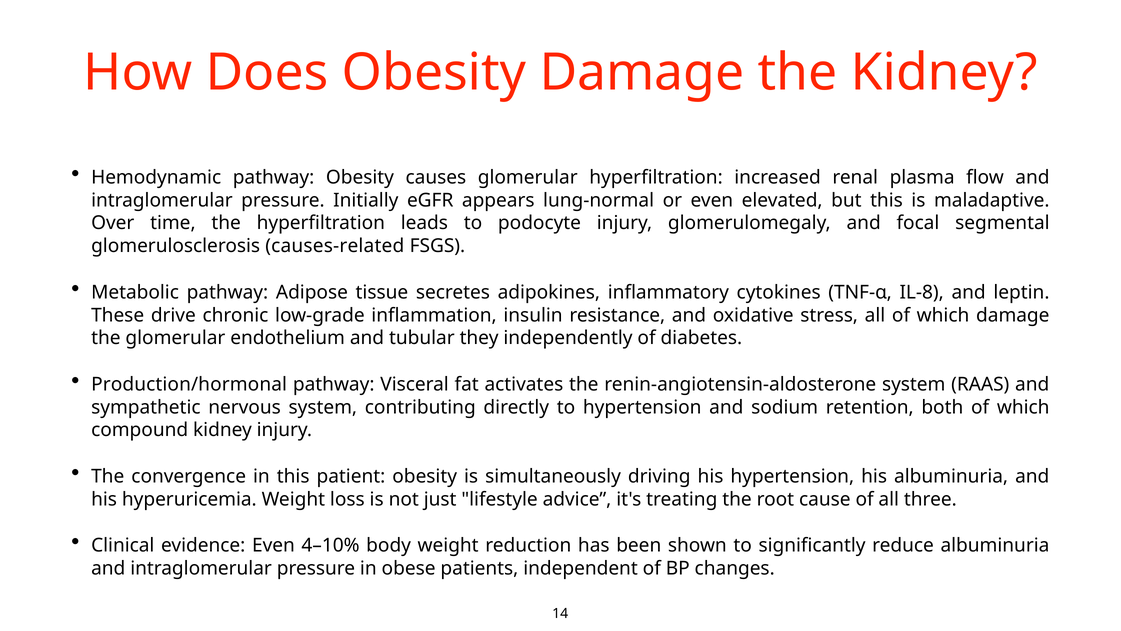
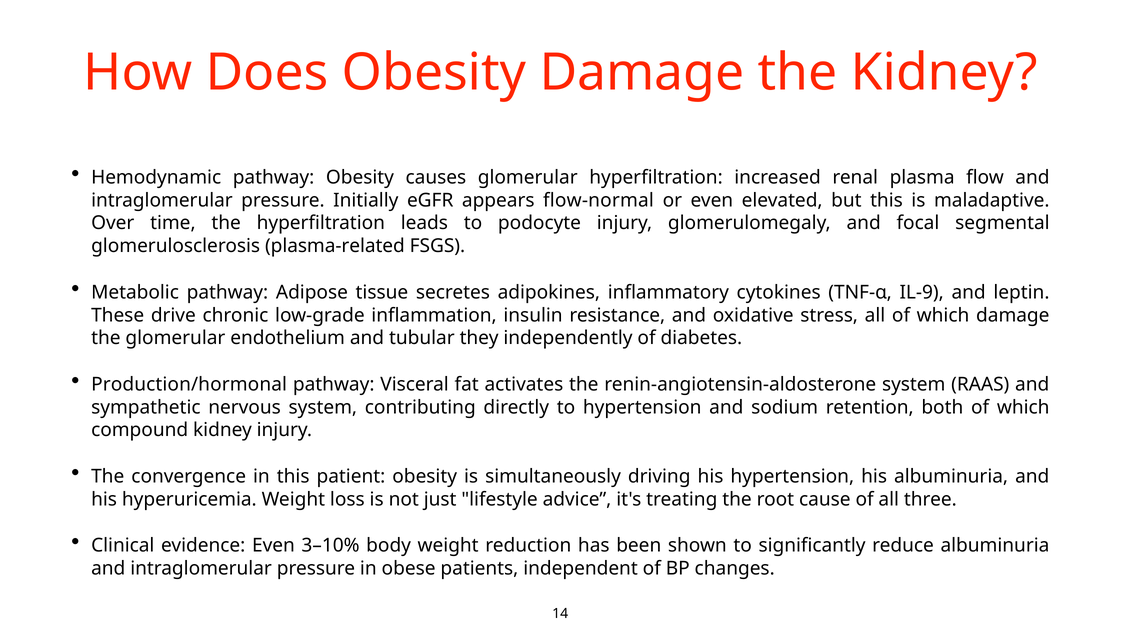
lung-normal: lung-normal -> flow-normal (598, 200)
causes-related: causes-related -> plasma-related (335, 246)
IL-8: IL-8 -> IL-9 (922, 292)
4–10%: 4–10% -> 3–10% (331, 545)
